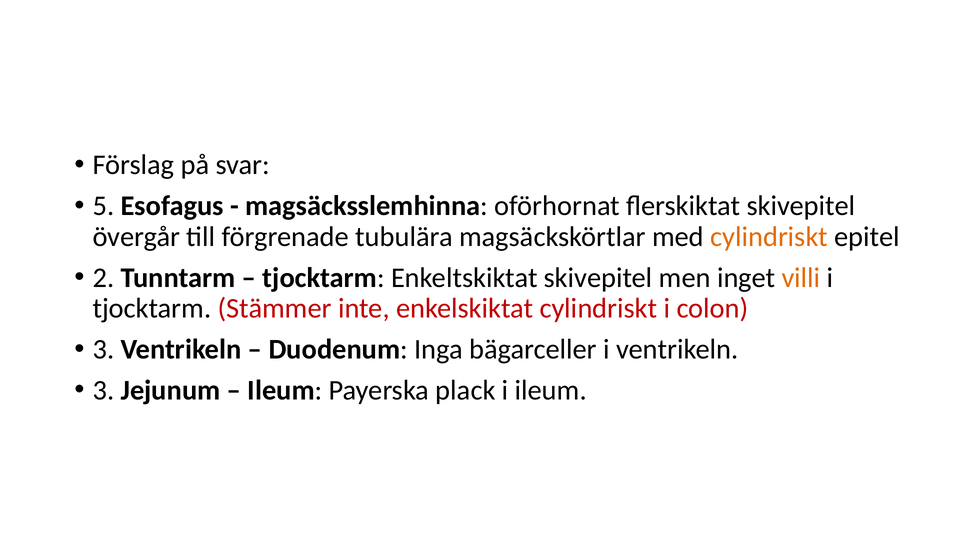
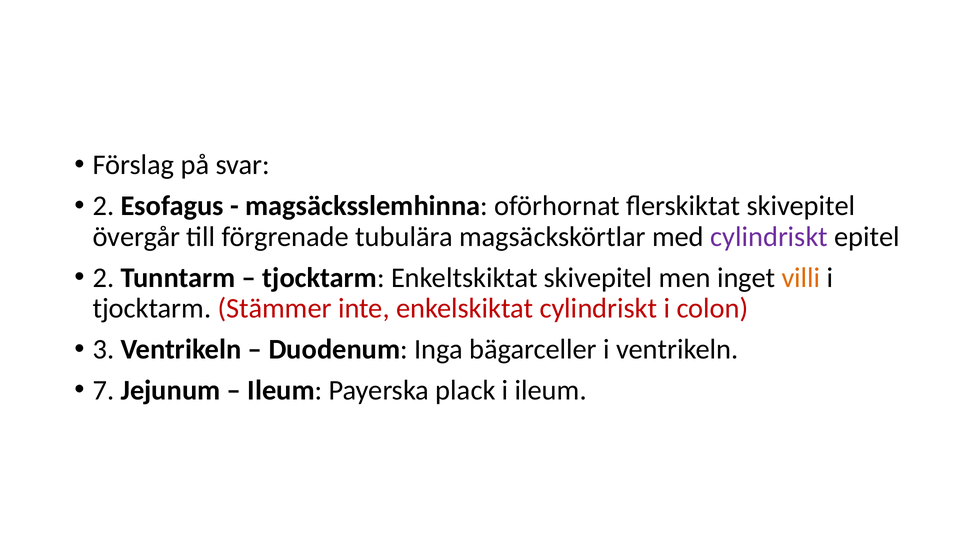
5: 5 -> 2 (104, 206)
cylindriskt colour: orange -> purple (769, 237)
3: 3 -> 7 (104, 390)
